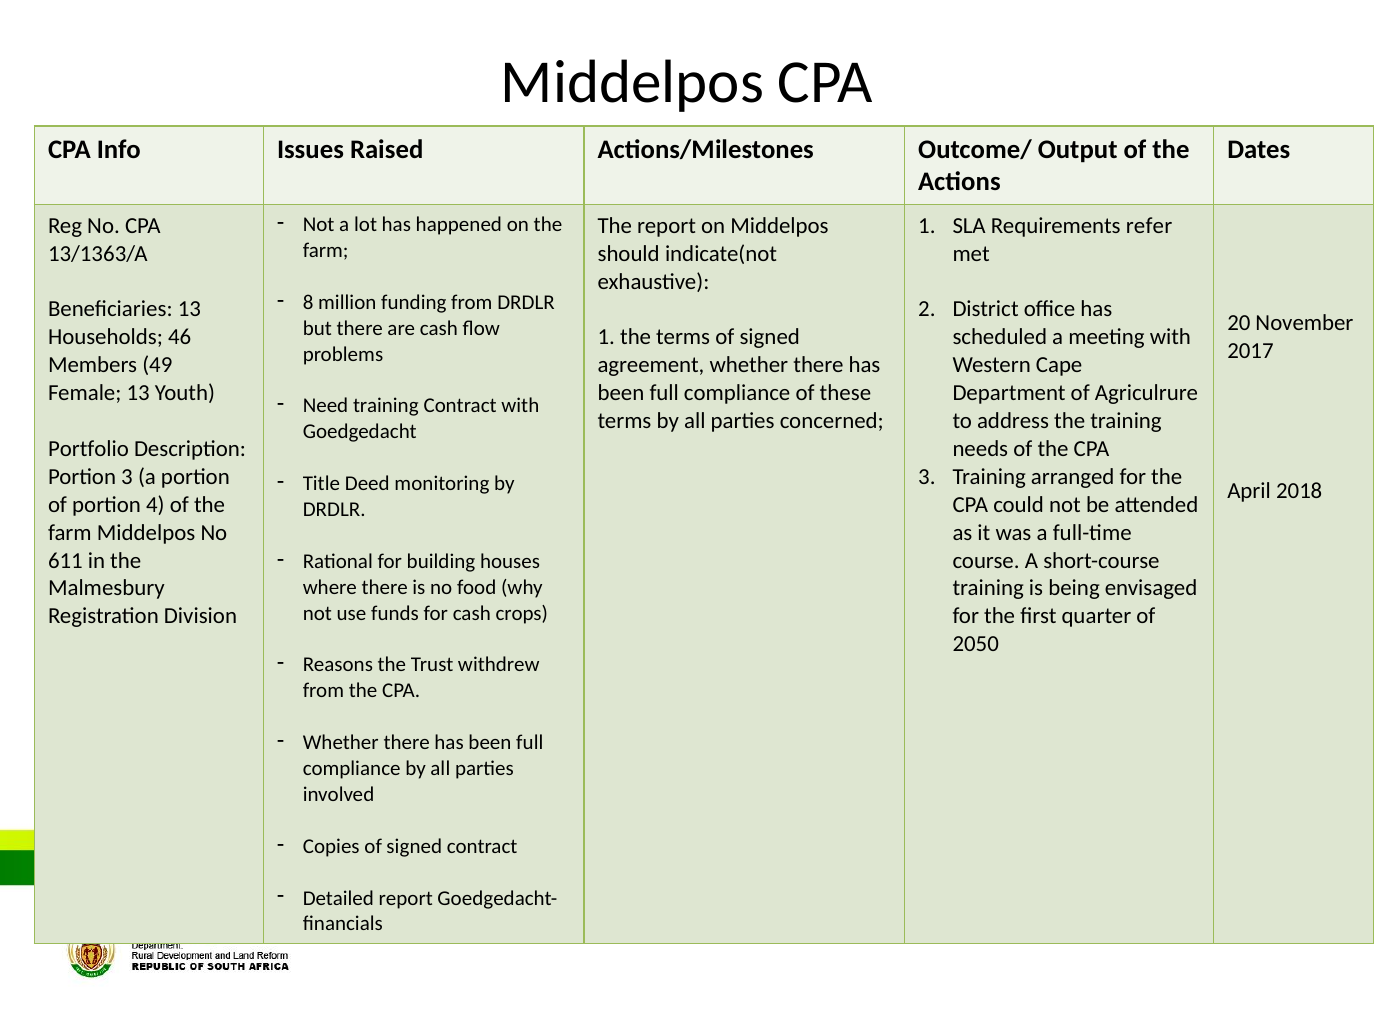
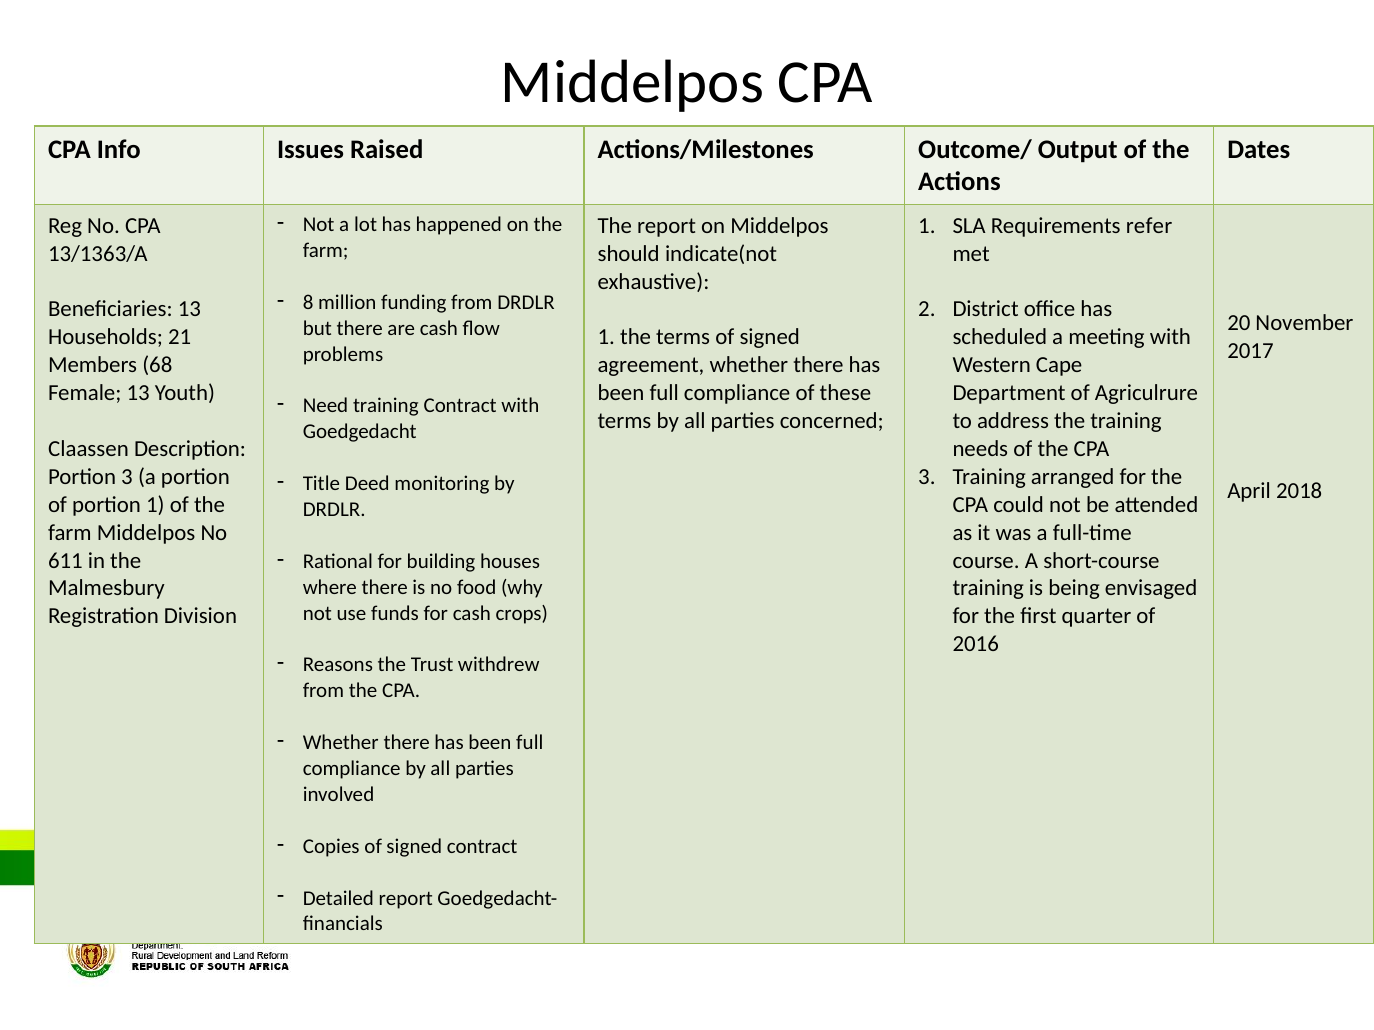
46: 46 -> 21 (180, 337)
49: 49 -> 68 (157, 365)
Portfolio: Portfolio -> Claassen (88, 449)
portion 4: 4 -> 1 (155, 505)
2050: 2050 -> 2016 (976, 645)
